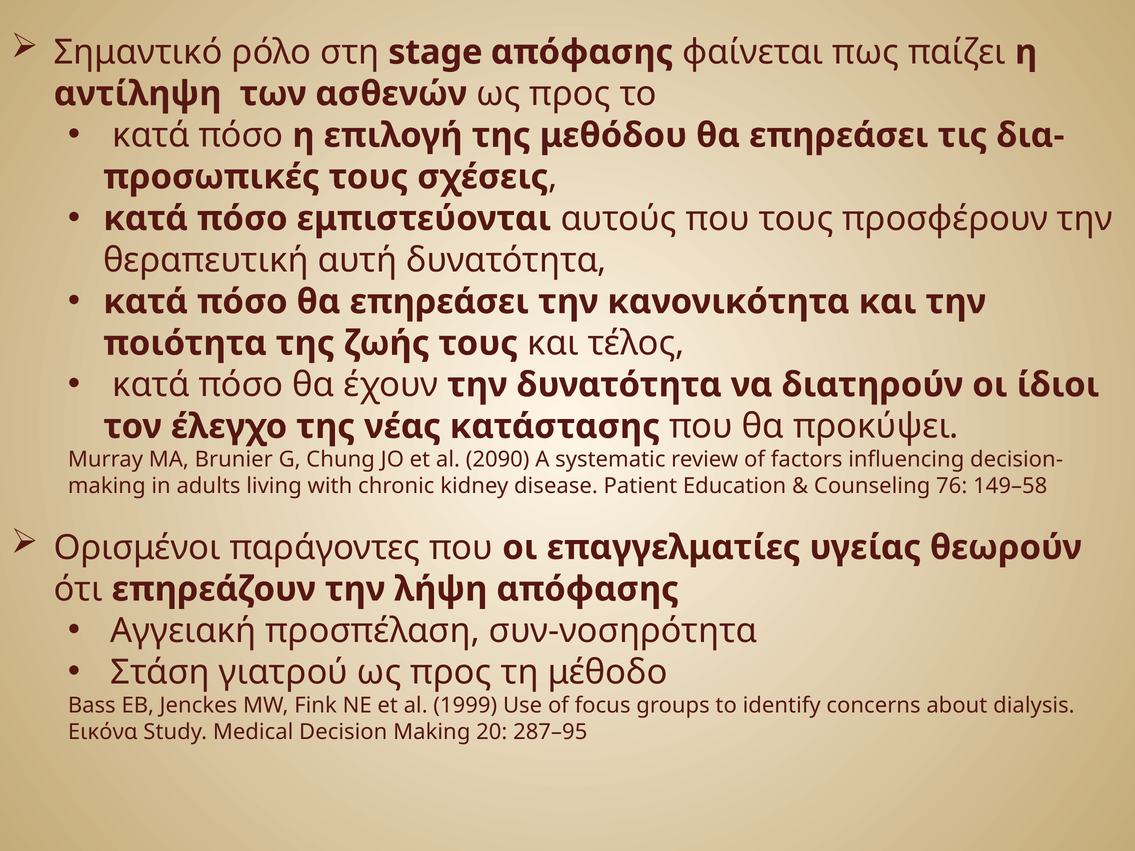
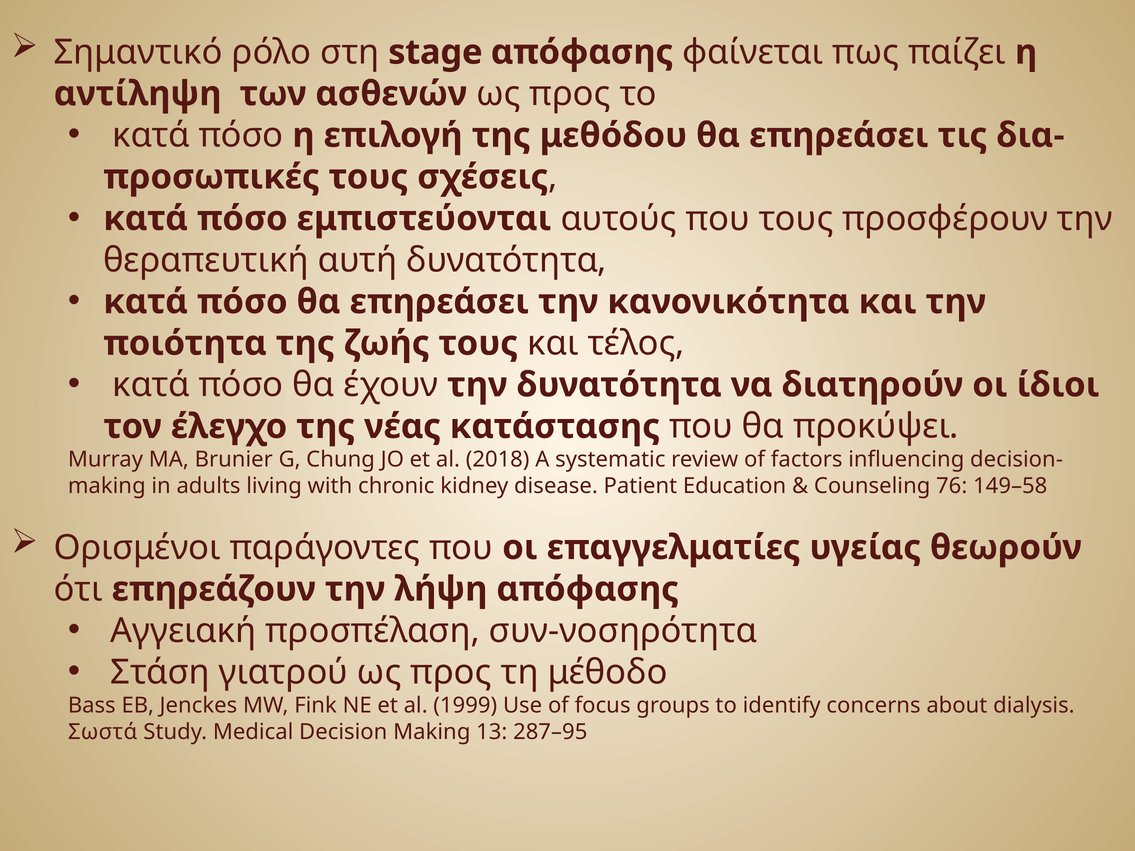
2090: 2090 -> 2018 (498, 460)
Εικόνα: Εικόνα -> Σωστά (103, 732)
20: 20 -> 13 (492, 732)
